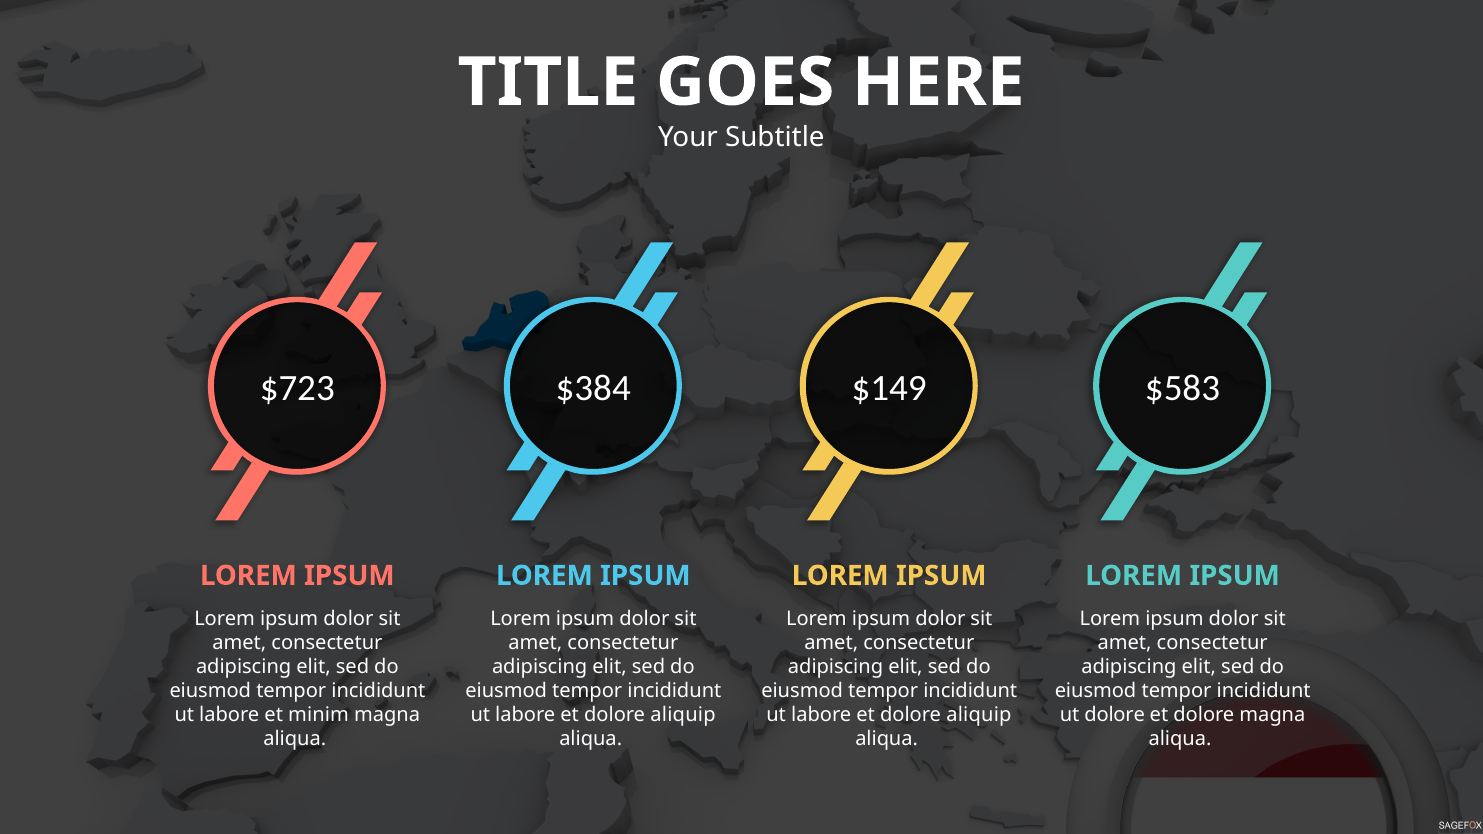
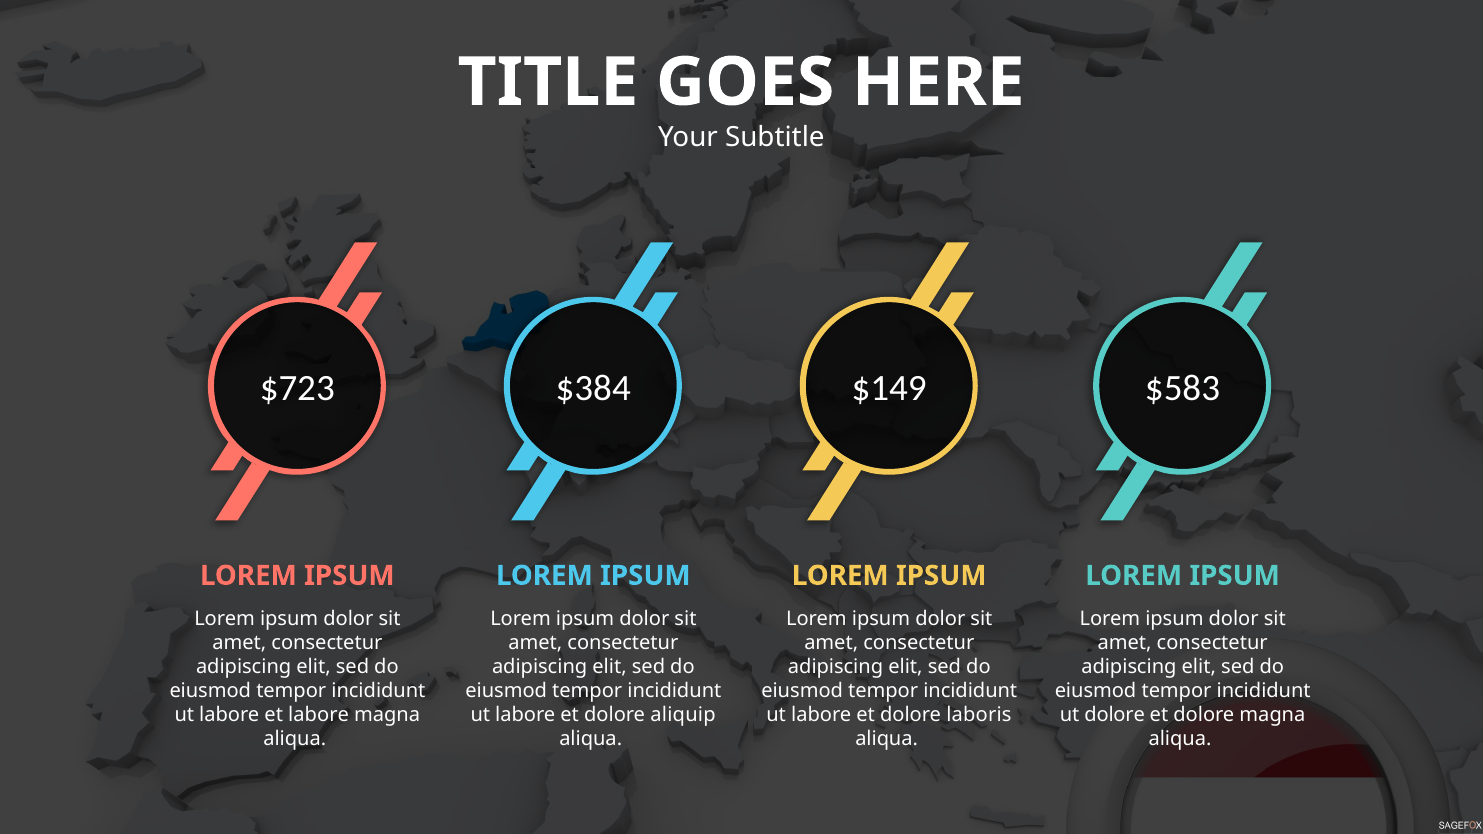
et minim: minim -> labore (319, 715)
aliquip: aliquip -> laboris (979, 715)
